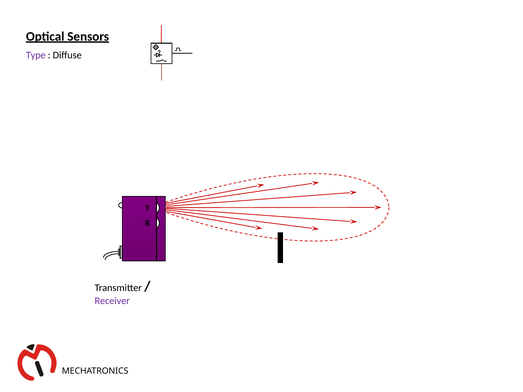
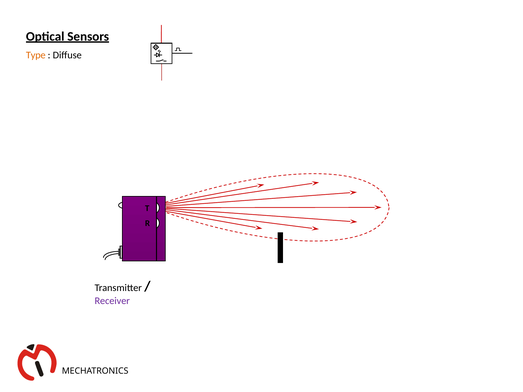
Type colour: purple -> orange (36, 55)
